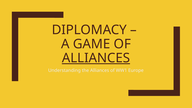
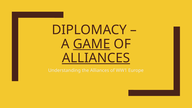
GAME underline: none -> present (92, 44)
